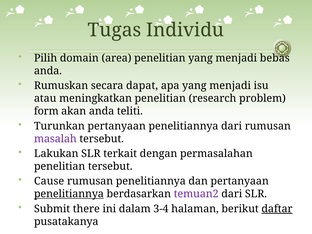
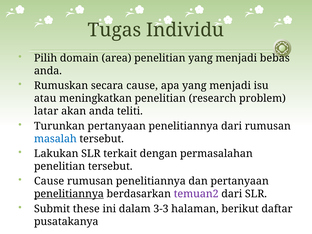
secara dapat: dapat -> cause (142, 86)
form: form -> latar (46, 111)
masalah colour: purple -> blue (55, 139)
there: there -> these (86, 209)
3-4: 3-4 -> 3-3 (161, 209)
daftar underline: present -> none (277, 209)
